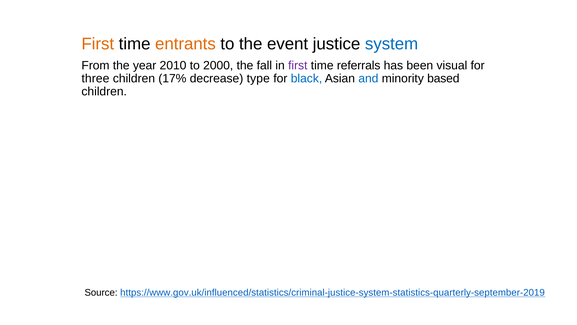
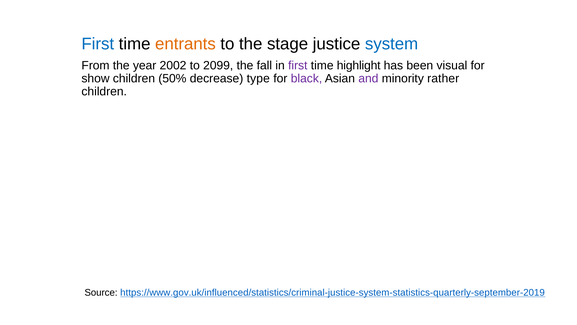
First colour: orange -> blue (98, 44)
event: event -> stage (288, 44)
2010: 2010 -> 2002 (173, 65)
2000: 2000 -> 2099 (218, 65)
referrals: referrals -> highlight (359, 65)
three: three -> show (96, 78)
17%: 17% -> 50% (172, 78)
black colour: blue -> purple (306, 78)
and colour: blue -> purple (368, 78)
based: based -> rather (443, 78)
